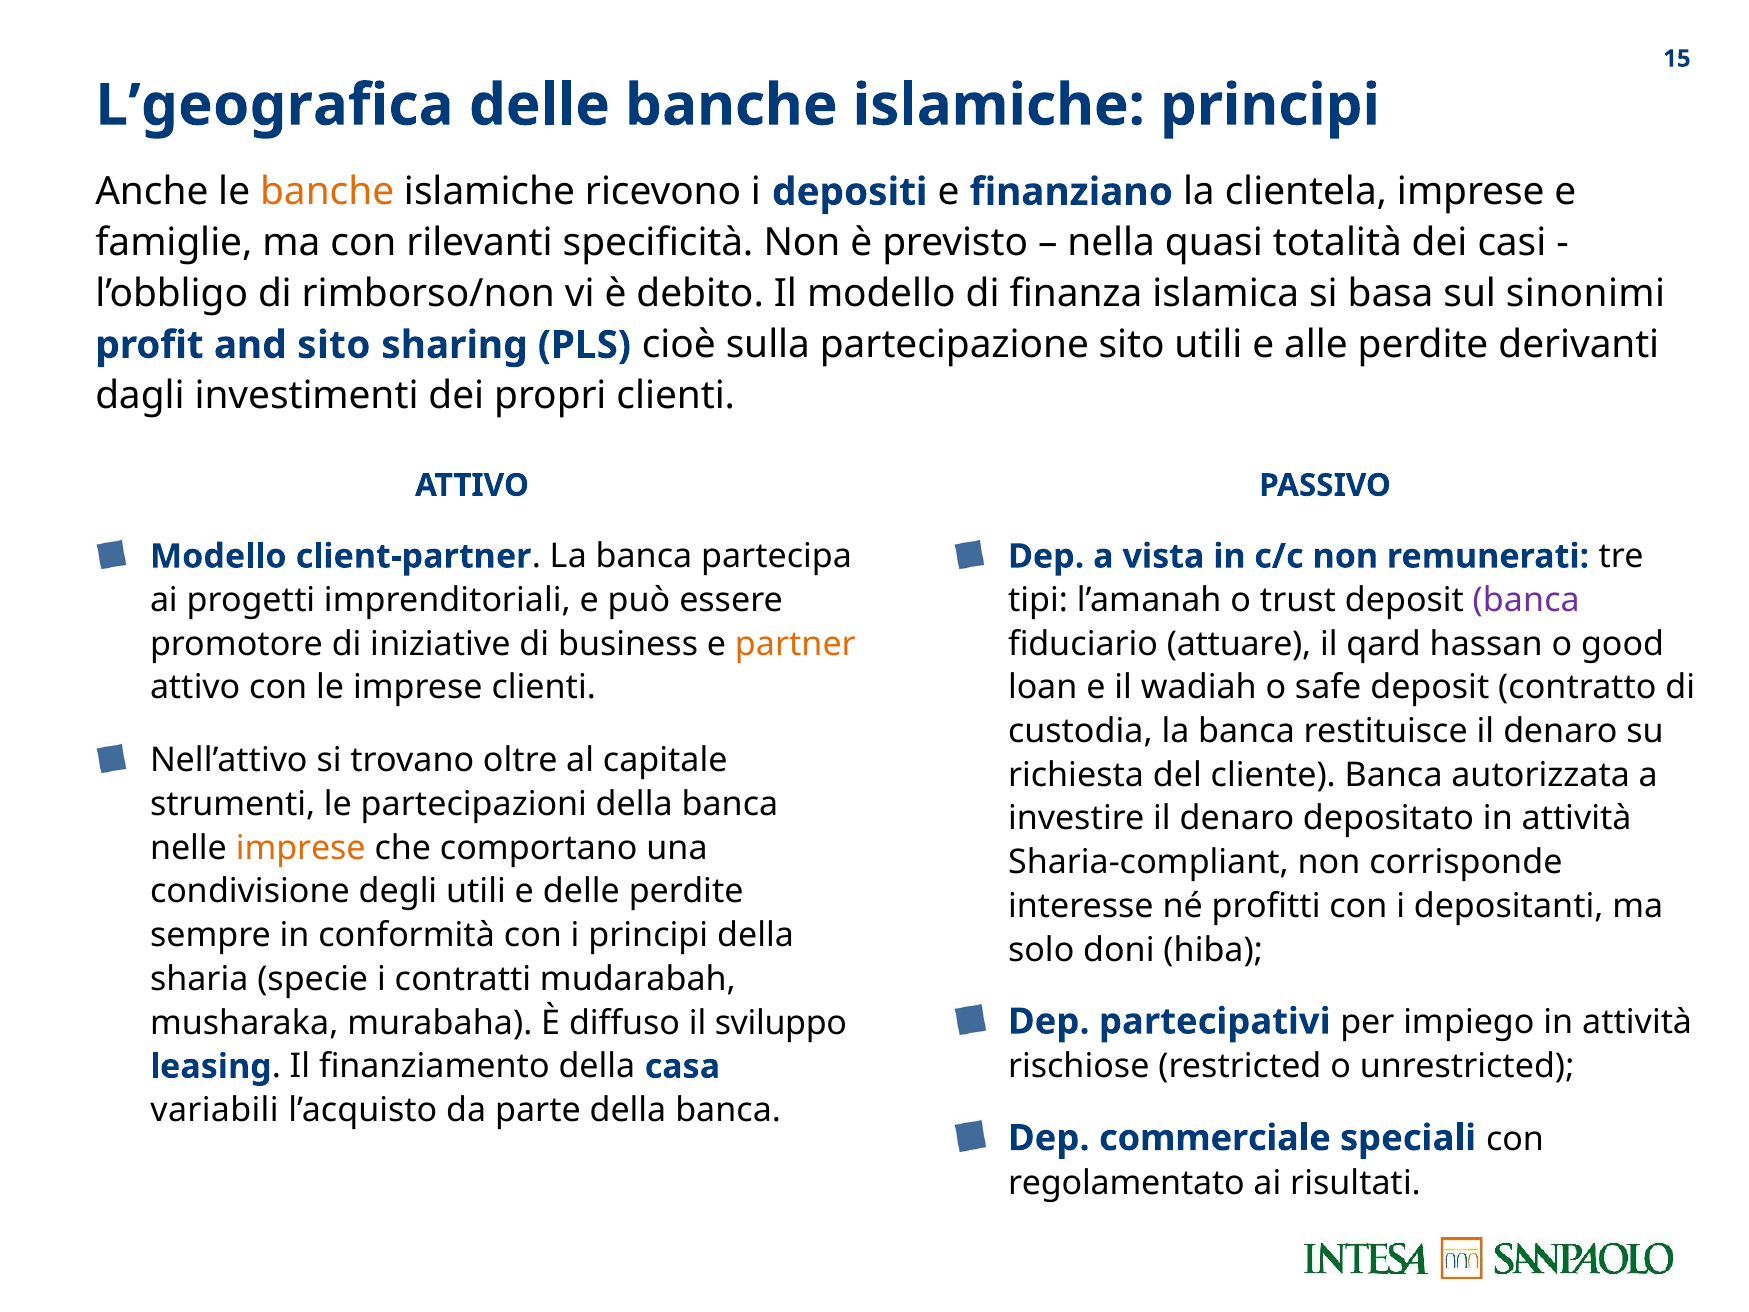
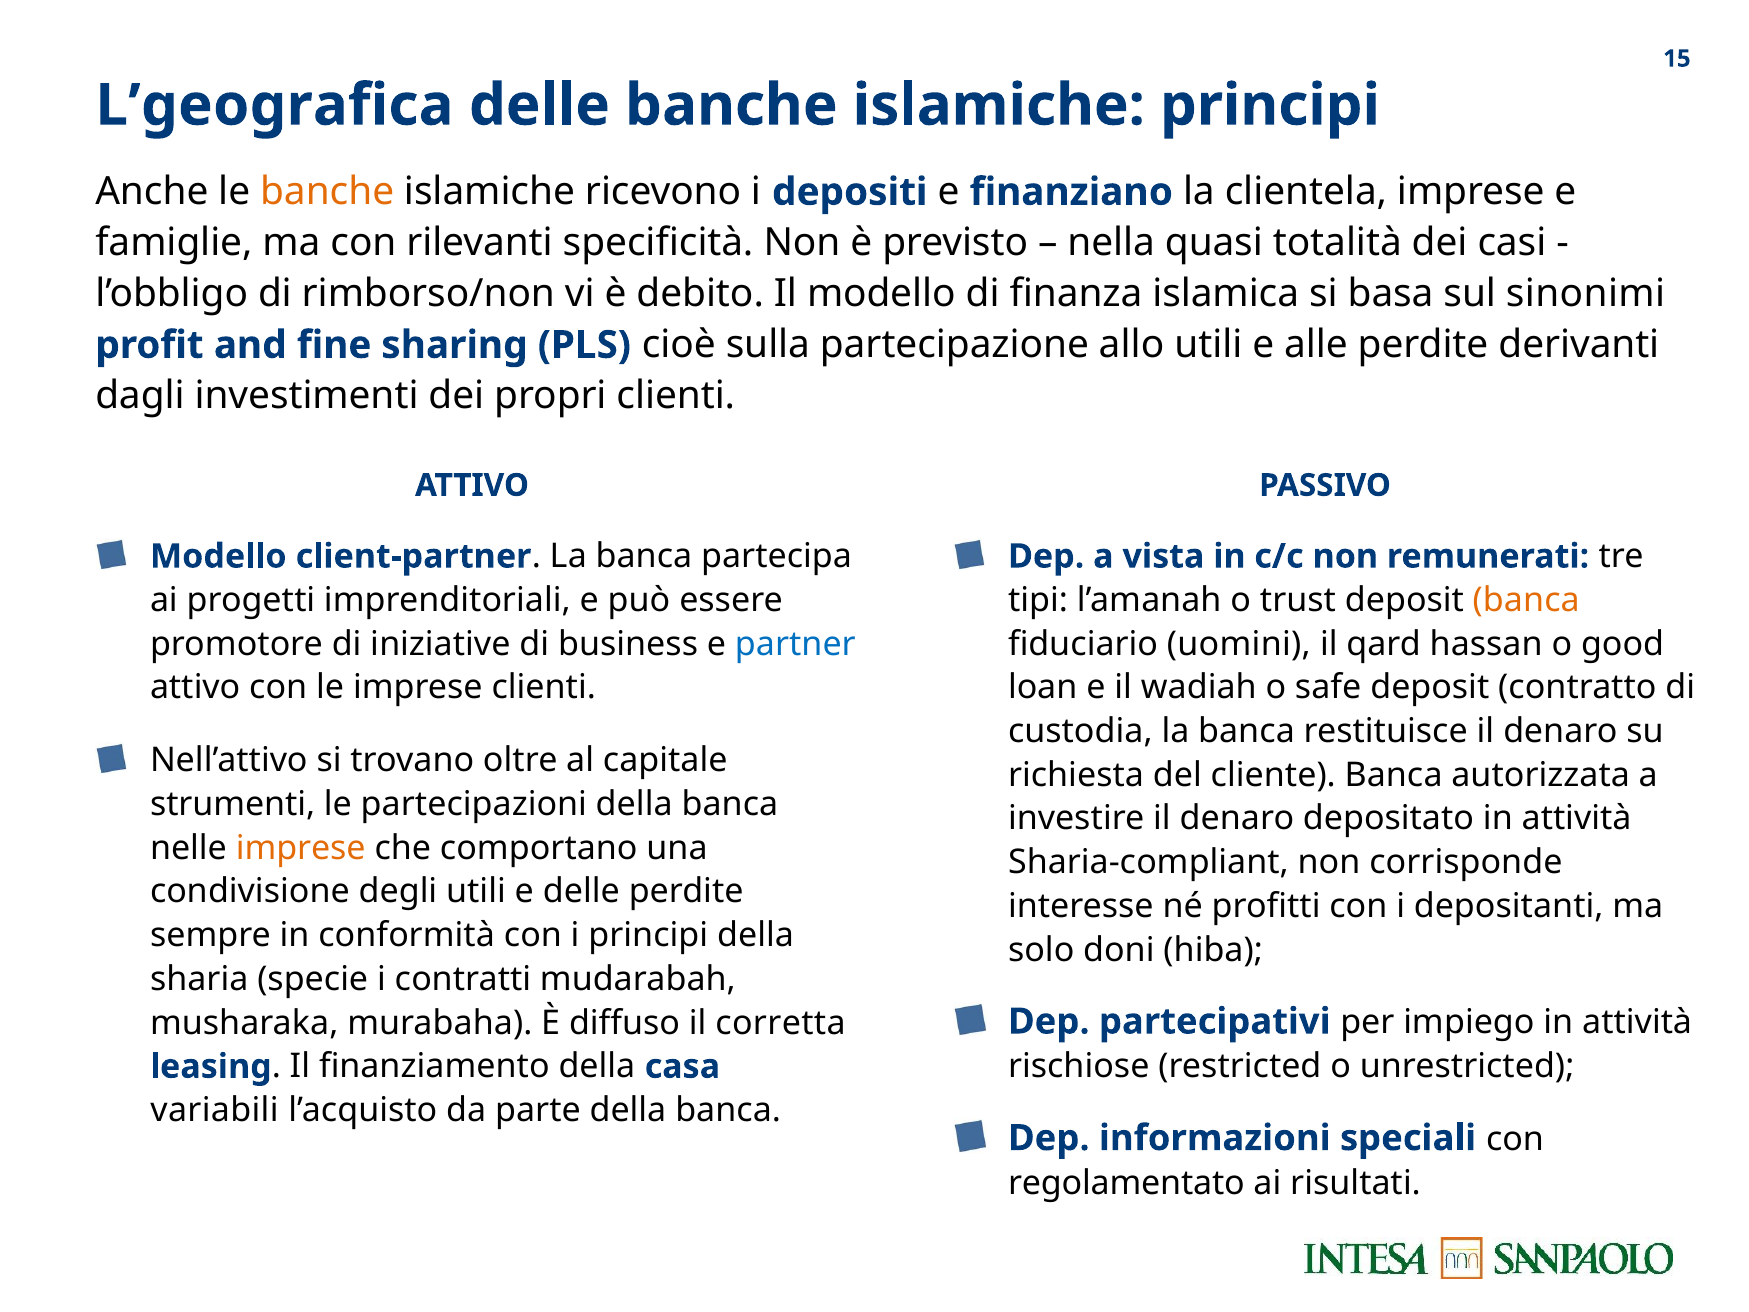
and sito: sito -> fine (334, 345)
partecipazione sito: sito -> allo (1132, 345)
banca colour: purple -> orange (1526, 600)
partner colour: orange -> blue (795, 644)
attuare: attuare -> uomini (1239, 644)
sviluppo: sviluppo -> corretta (781, 1023)
commerciale: commerciale -> informazioni (1215, 1138)
